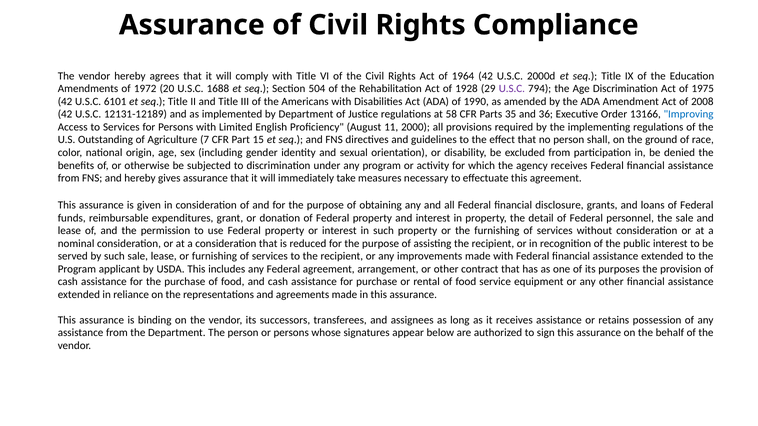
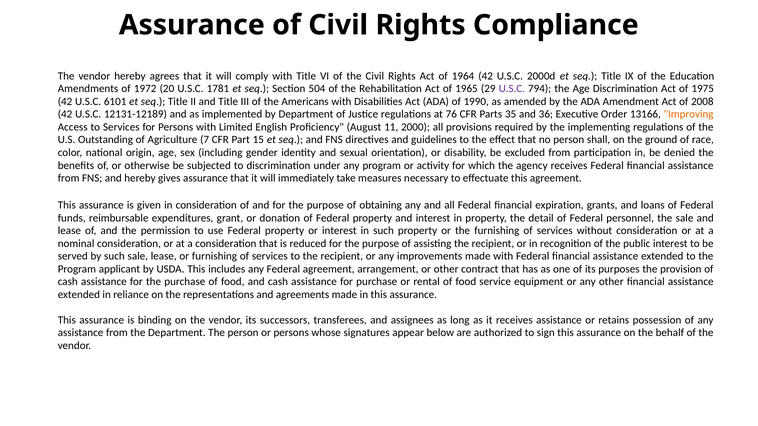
1688: 1688 -> 1781 (218, 89)
1928: 1928 -> 1965 (466, 89)
58: 58 -> 76 (451, 114)
Improving colour: blue -> orange (689, 114)
disclosure: disclosure -> expiration (559, 205)
